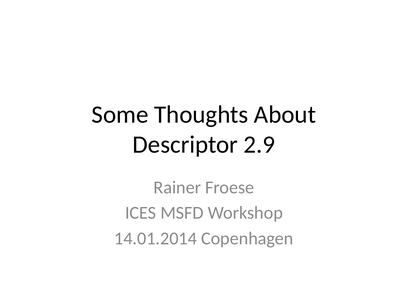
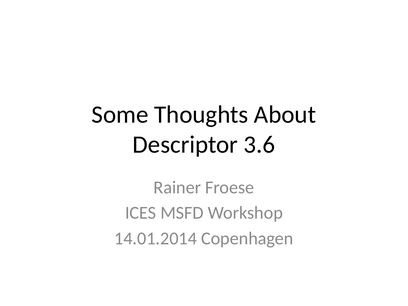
2.9: 2.9 -> 3.6 (259, 145)
